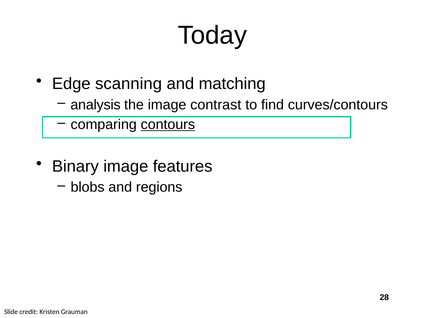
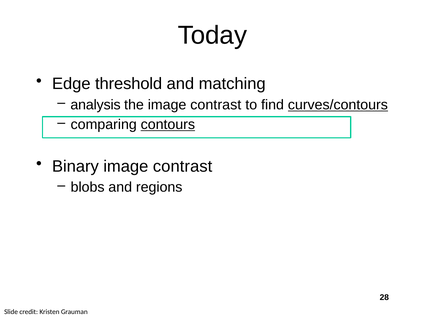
scanning: scanning -> threshold (129, 84)
curves/contours underline: none -> present (338, 105)
Binary image features: features -> contrast (183, 167)
